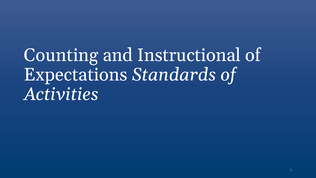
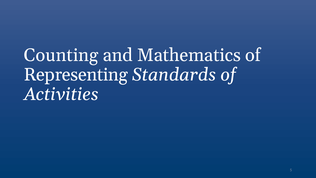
Instructional: Instructional -> Mathematics (189, 55)
Expectations: Expectations -> Representing (76, 75)
